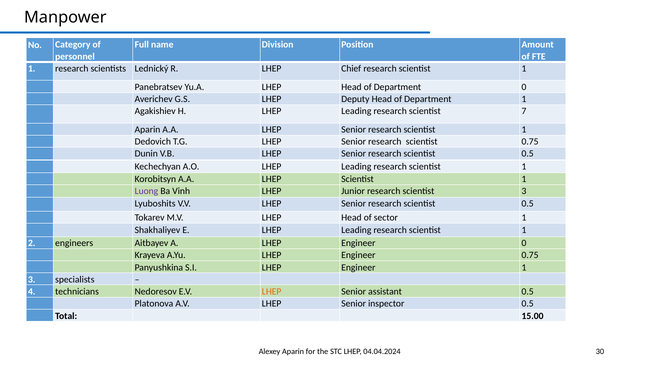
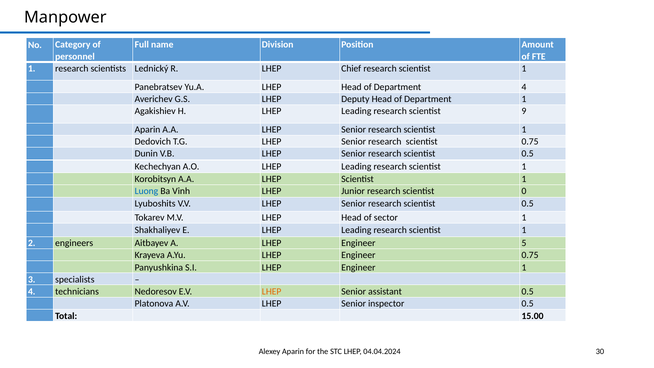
Department 0: 0 -> 4 (524, 87)
7: 7 -> 9 (524, 111)
Luong colour: purple -> blue (146, 191)
scientist 3: 3 -> 0 (524, 191)
Engineer 0: 0 -> 5 (524, 243)
